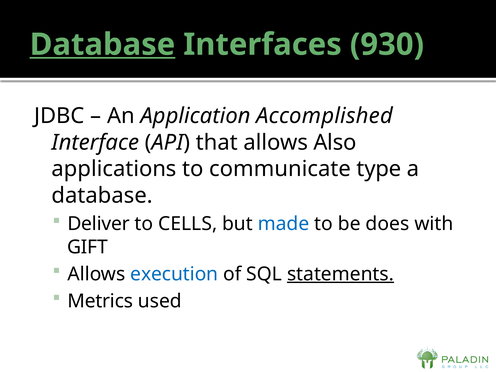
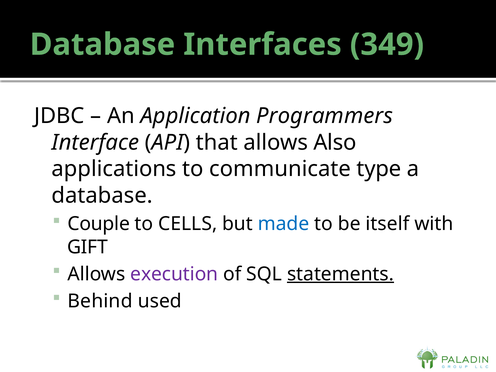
Database underline: present -> none (102, 45)
930: 930 -> 349 (387, 45)
Accomplished: Accomplished -> Programmers (325, 116)
Deliver: Deliver -> Couple (99, 224)
does: does -> itself (387, 224)
execution colour: blue -> purple (174, 274)
Metrics: Metrics -> Behind (100, 301)
